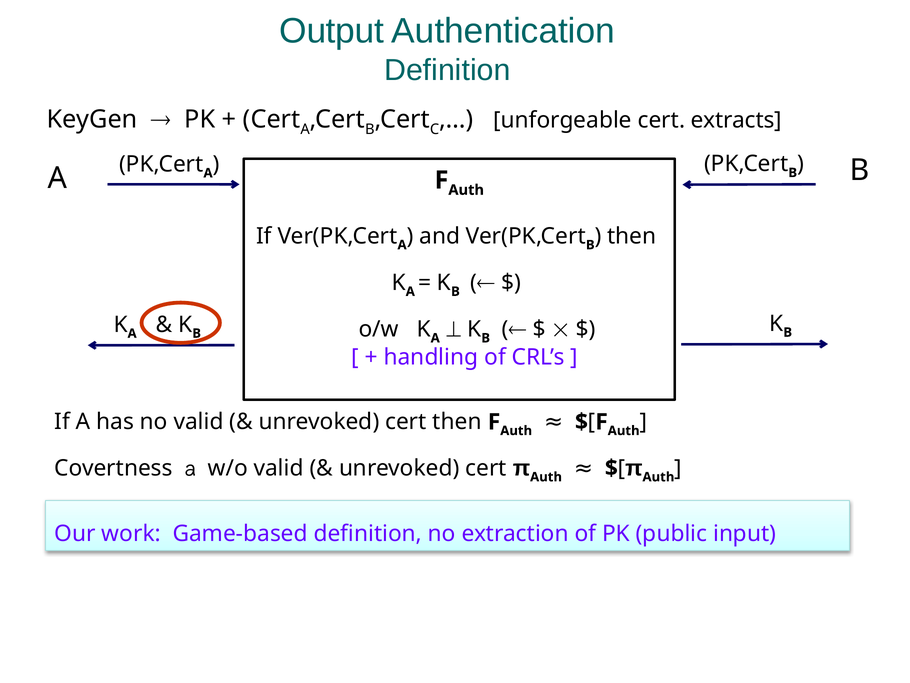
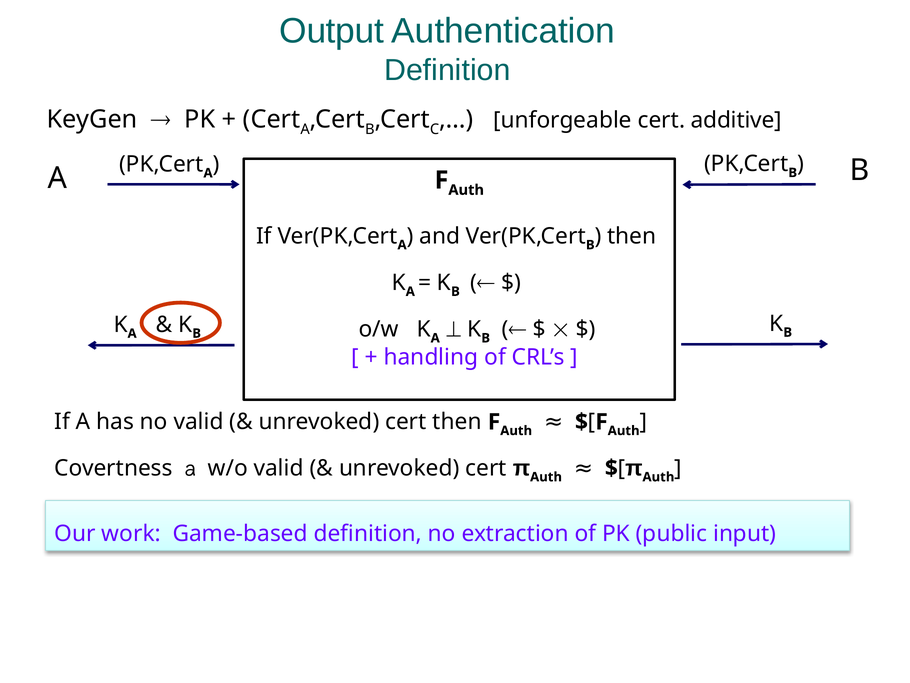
extracts: extracts -> additive (736, 120)
